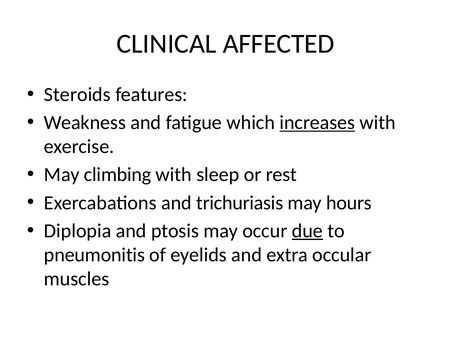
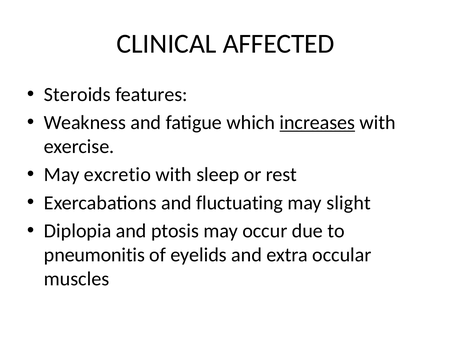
climbing: climbing -> excretio (117, 175)
trichuriasis: trichuriasis -> fluctuating (240, 203)
hours: hours -> slight (349, 203)
due underline: present -> none (307, 231)
